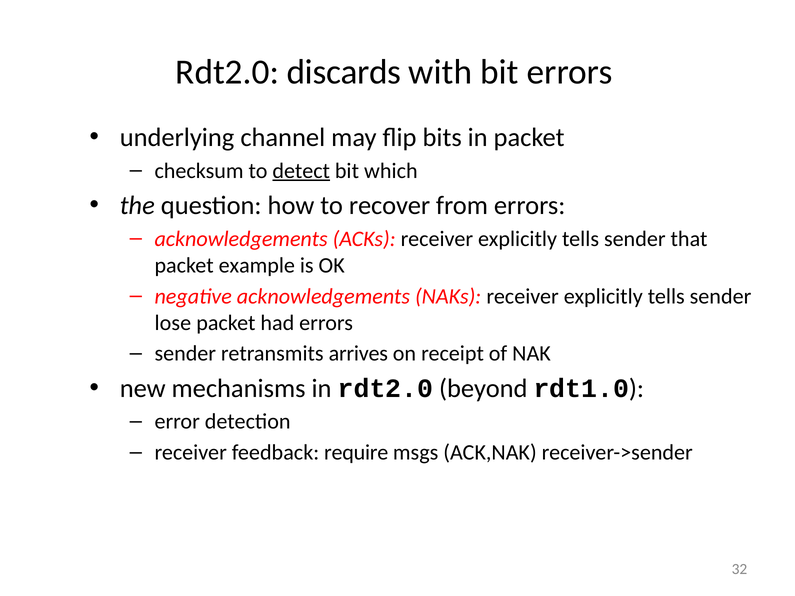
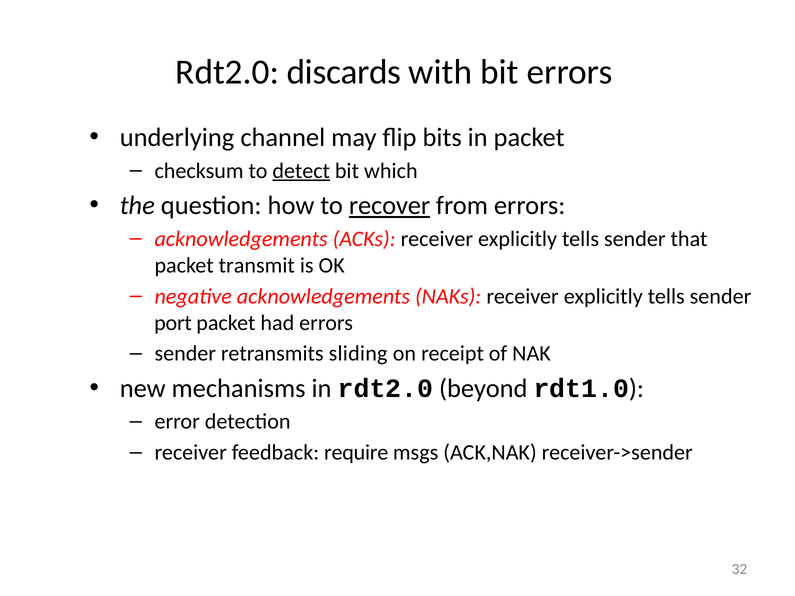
recover underline: none -> present (390, 206)
example: example -> transmit (257, 265)
lose: lose -> port (173, 323)
arrives: arrives -> sliding (358, 354)
